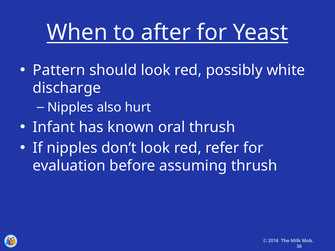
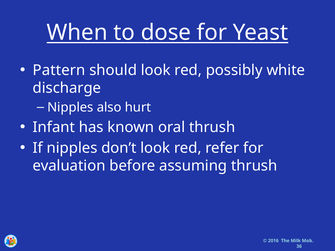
after: after -> dose (166, 33)
